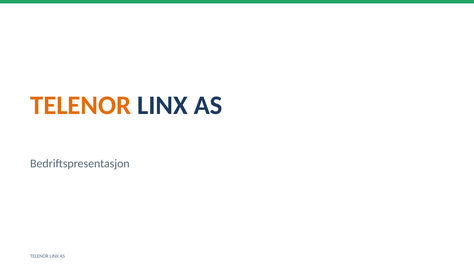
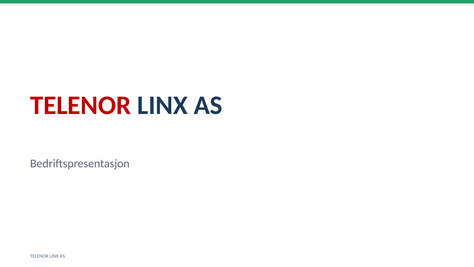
TELENOR colour: orange -> red (81, 105)
